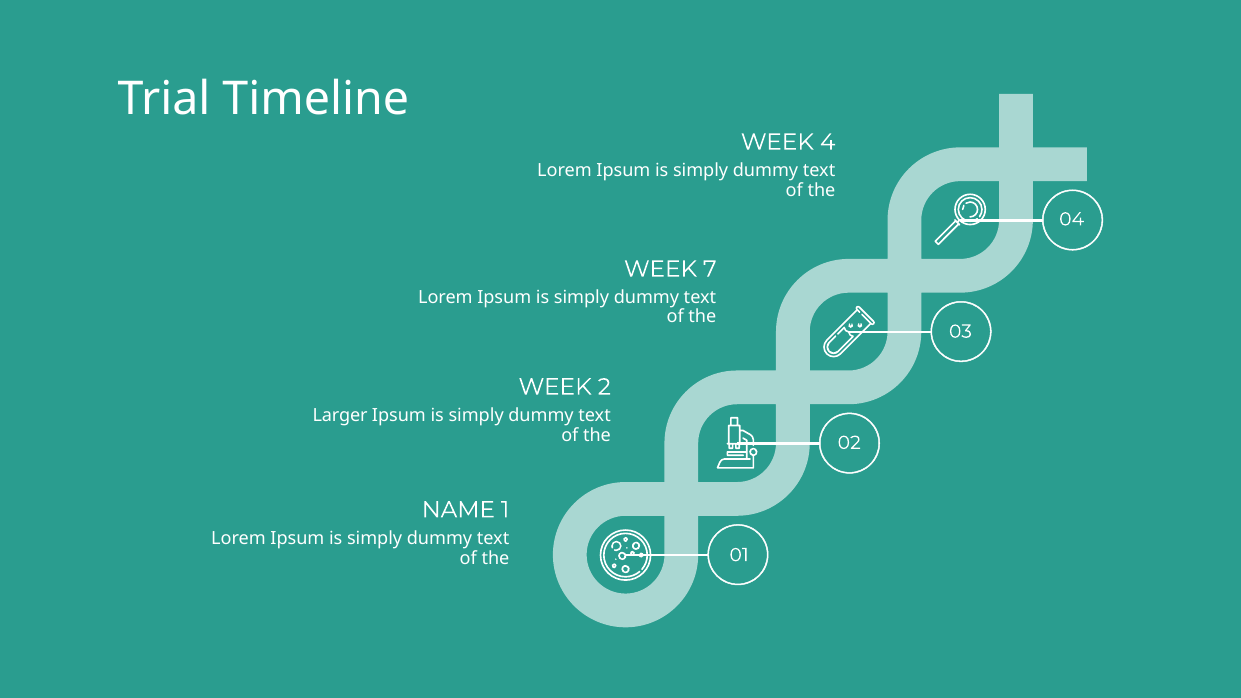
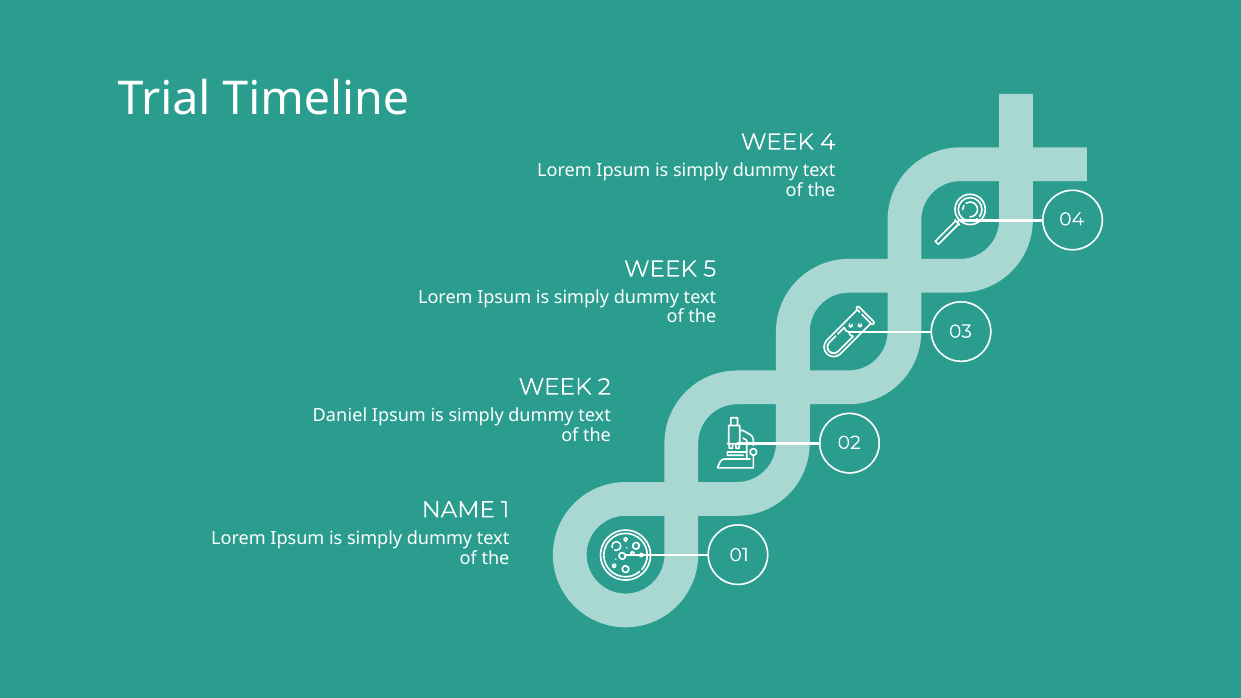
7: 7 -> 5 (710, 269)
Larger: Larger -> Daniel (340, 416)
